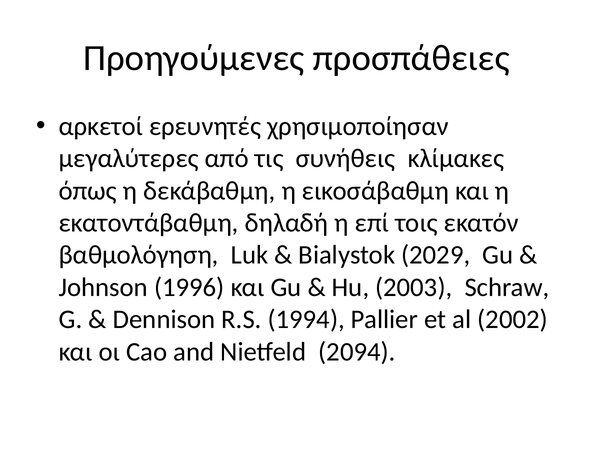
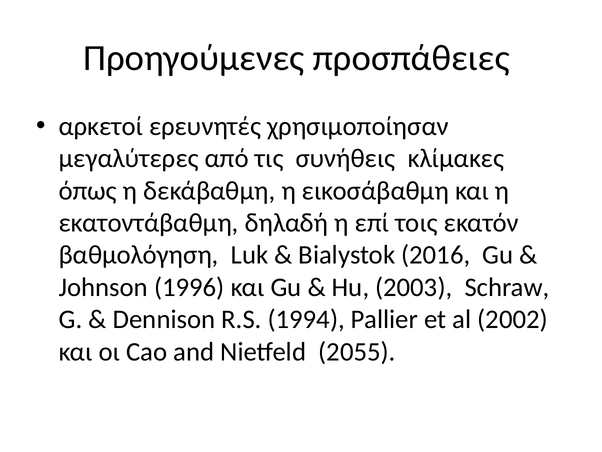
2029: 2029 -> 2016 (436, 255)
2094: 2094 -> 2055 (357, 351)
